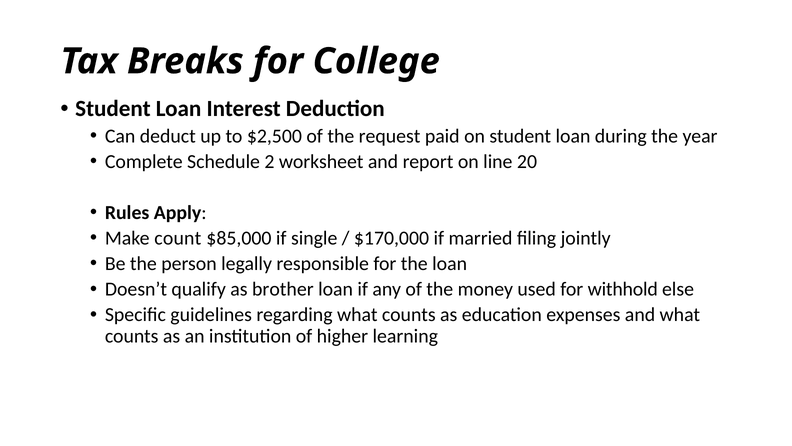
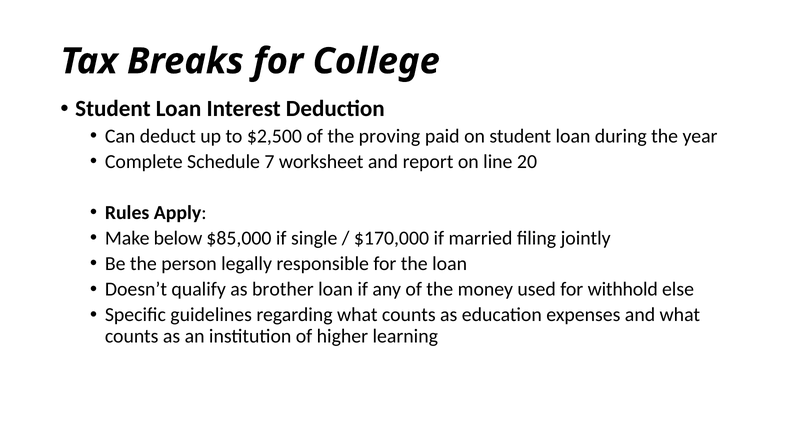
request: request -> proving (390, 136)
2: 2 -> 7 (269, 161)
count: count -> below (178, 238)
